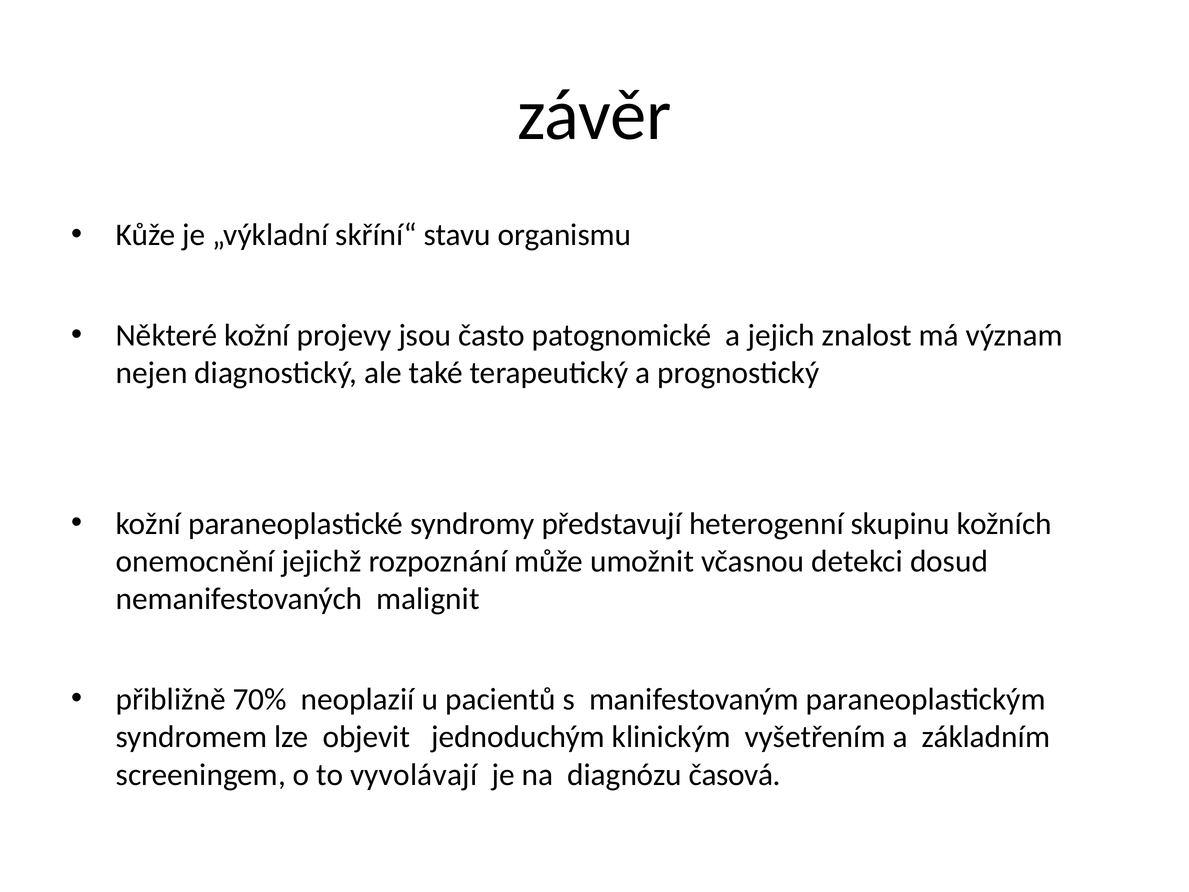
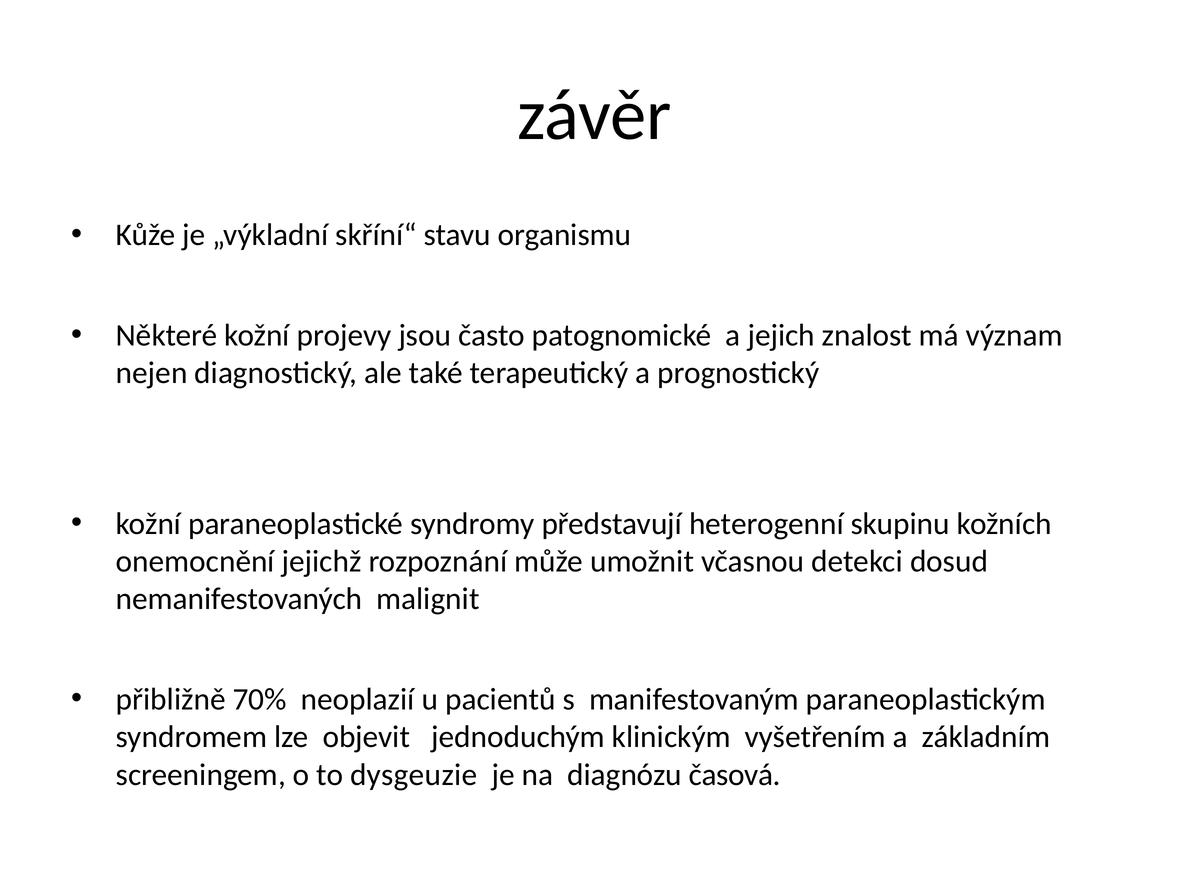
vyvolávají: vyvolávají -> dysgeuzie (414, 774)
